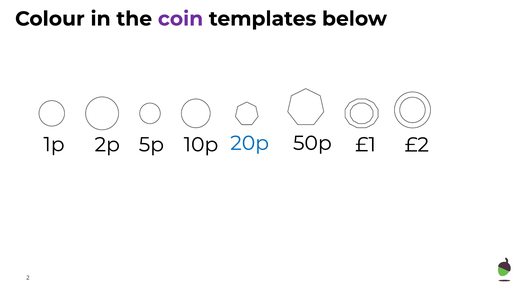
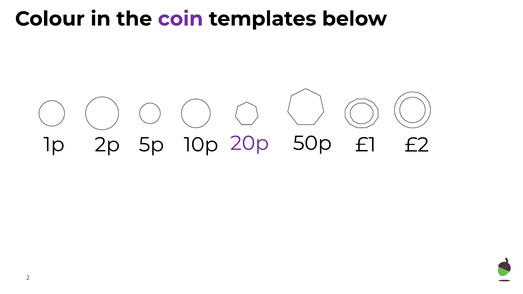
20p colour: blue -> purple (250, 143)
